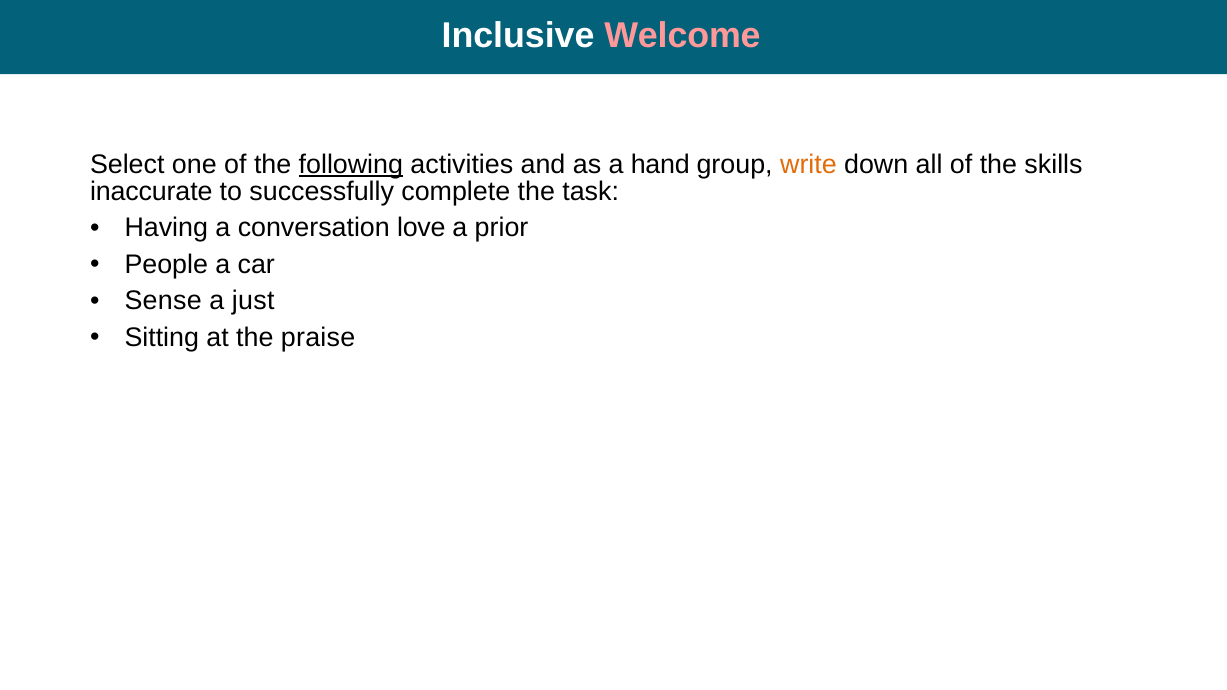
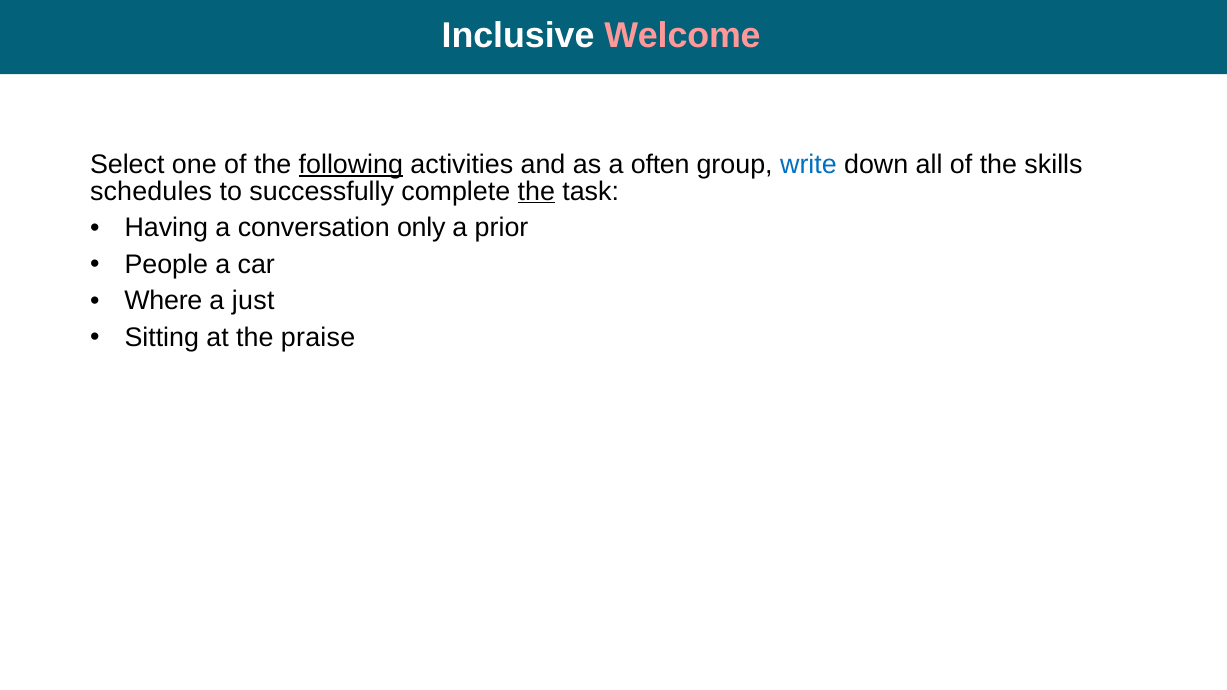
hand: hand -> often (660, 164)
write colour: orange -> blue (808, 164)
inaccurate: inaccurate -> schedules (151, 191)
the underline: none -> present (536, 191)
love: love -> only (421, 228)
Sense: Sense -> Where (163, 301)
